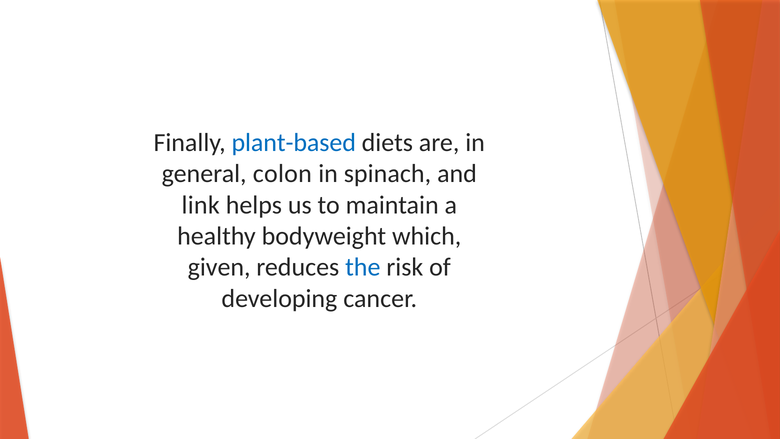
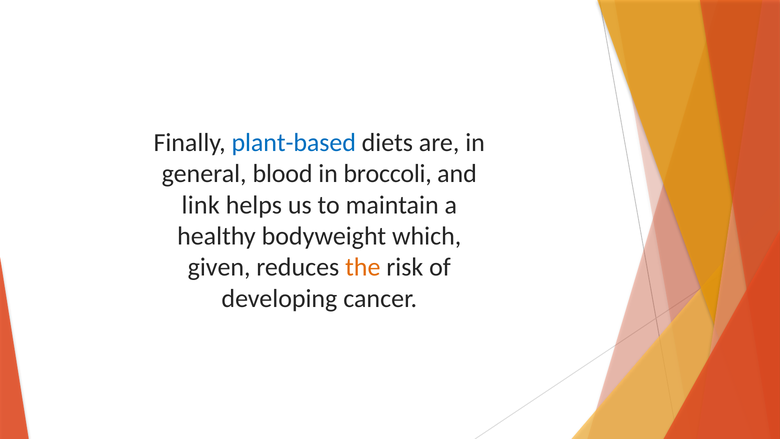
colon: colon -> blood (283, 174)
spinach: spinach -> broccoli (388, 174)
the colour: blue -> orange (363, 267)
